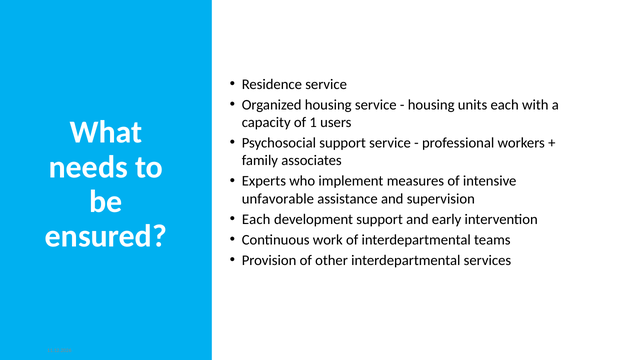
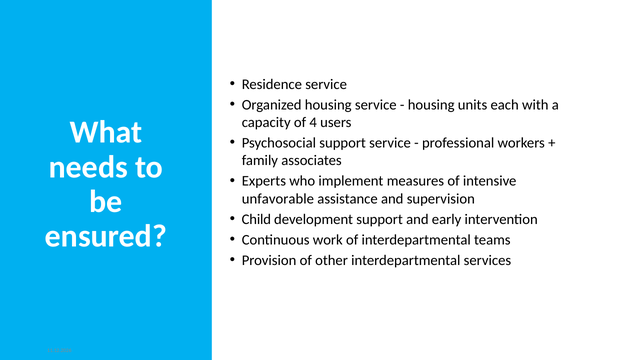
1: 1 -> 4 (313, 122)
Each: Each -> Child (256, 219)
